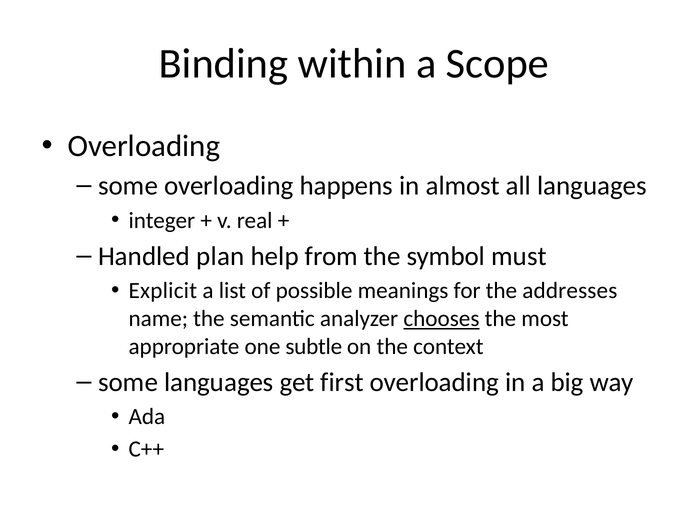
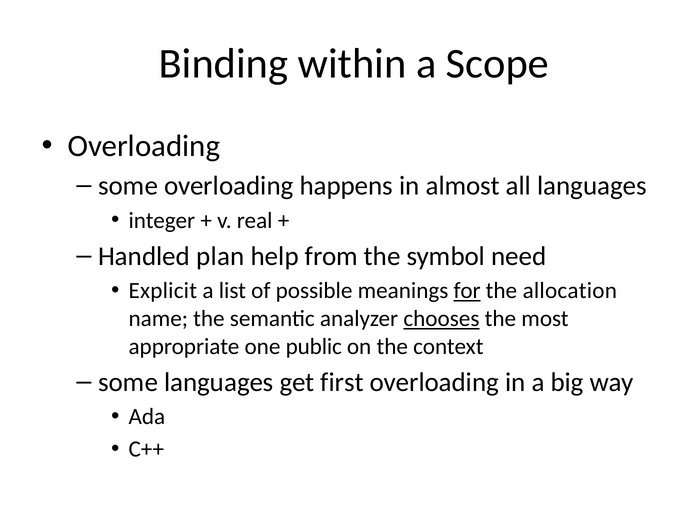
must: must -> need (519, 256)
for underline: none -> present (467, 290)
addresses: addresses -> allocation (570, 290)
subtle: subtle -> public (314, 346)
